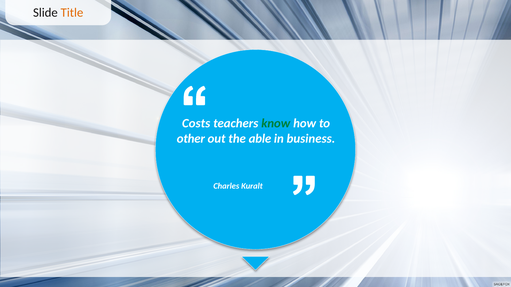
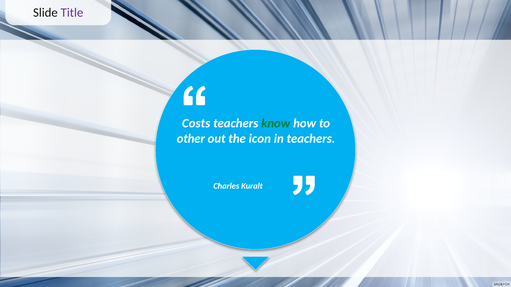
Title colour: orange -> purple (72, 13)
able: able -> icon (260, 139)
in business: business -> teachers (311, 139)
